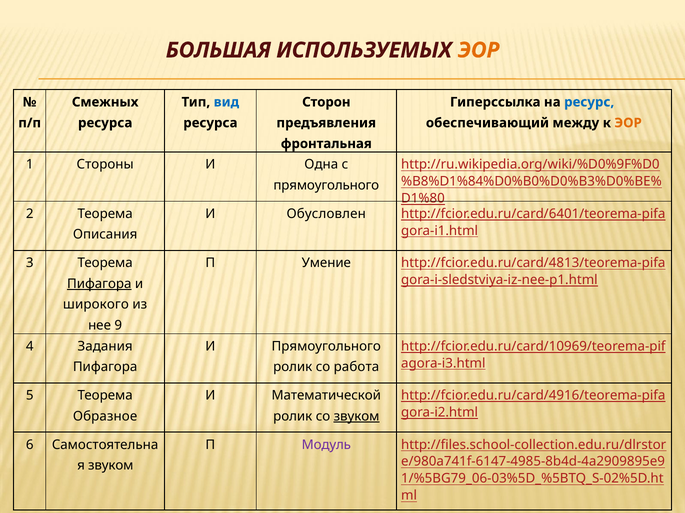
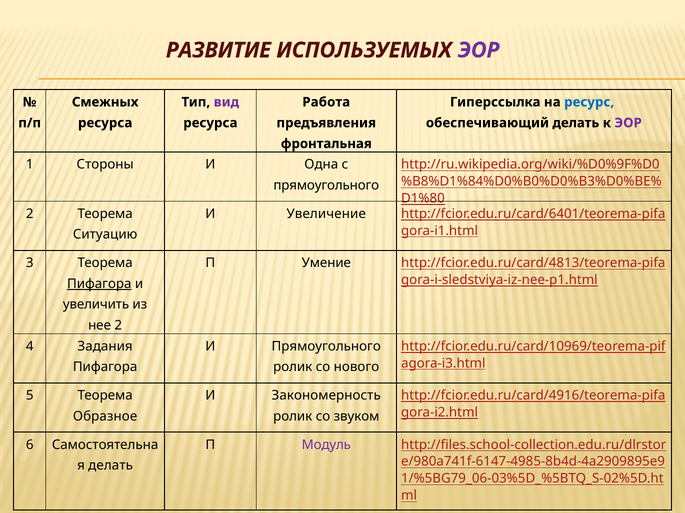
БОЛЬШАЯ: БОЛЬШАЯ -> РАЗВИТИЕ (218, 50)
ЭОР colour: orange -> purple (478, 50)
вид colour: blue -> purple (226, 102)
Сторон: Сторон -> Работа (326, 102)
обеспечивающий между: между -> делать (576, 123)
ЭОР colour: orange -> purple (628, 123)
Обусловлен: Обусловлен -> Увеличение (326, 214)
Описания: Описания -> Ситуацию (105, 235)
широкого: широкого -> увеличить (96, 305)
нее 9: 9 -> 2 (118, 326)
работа: работа -> нового (356, 368)
Математической: Математической -> Закономерность (326, 396)
звуком underline: present -> none (357, 417)
звуком: звуком -> делать (111, 466)
